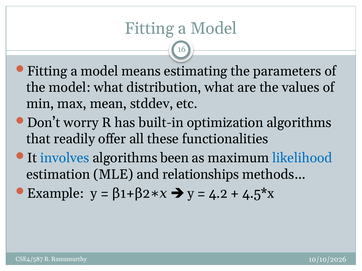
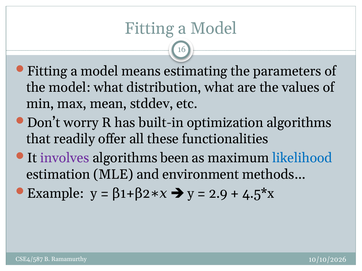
involves colour: blue -> purple (65, 158)
relationships: relationships -> environment (201, 175)
4.2: 4.2 -> 2.9 (218, 194)
